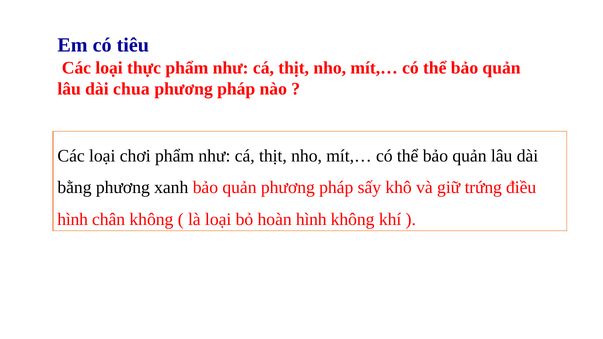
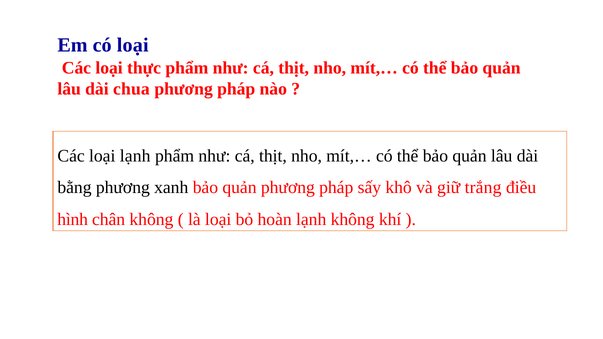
có tiêu: tiêu -> loại (133, 45)
loại chơi: chơi -> lạnh (135, 156)
trứng: trứng -> trắng (483, 188)
hoàn hình: hình -> lạnh (311, 219)
